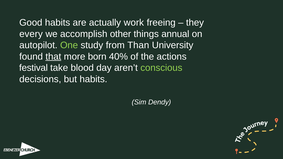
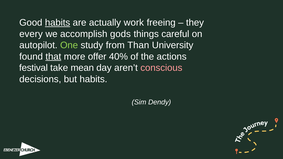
habits underline: none -> present (58, 23)
other: other -> gods (120, 34)
annual: annual -> careful (175, 34)
born: born -> offer (97, 57)
blood: blood -> mean (82, 68)
conscious colour: light green -> pink (161, 68)
